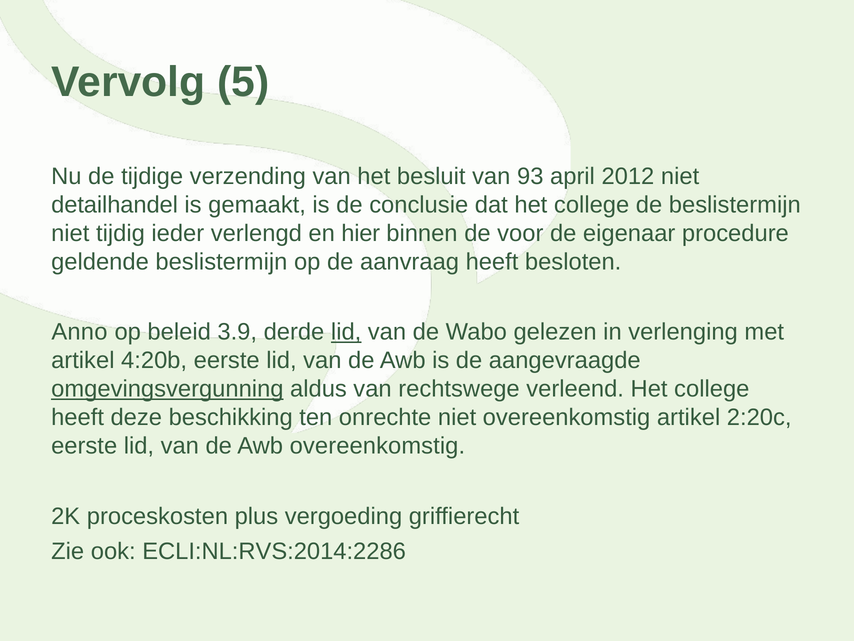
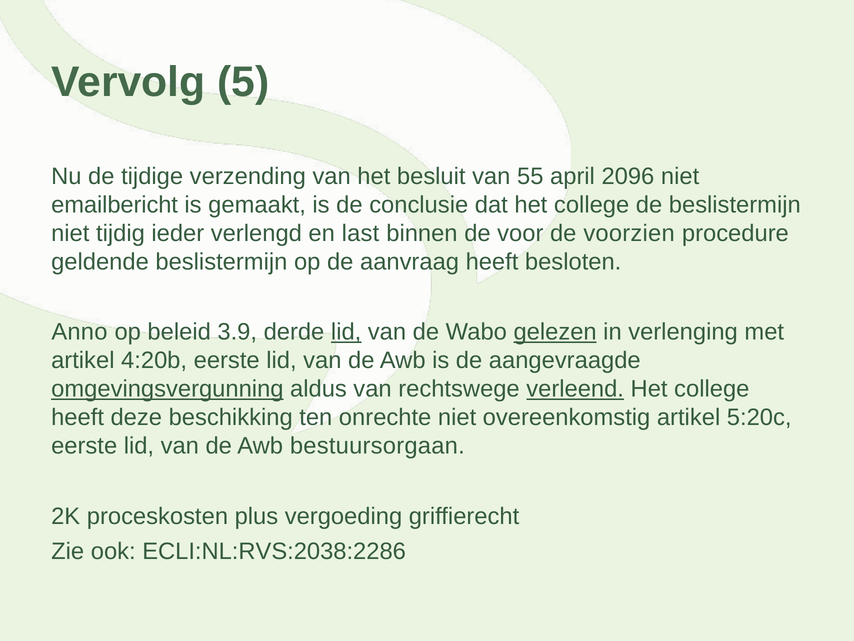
93: 93 -> 55 (530, 176)
2012: 2012 -> 2096 (628, 176)
detailhandel: detailhandel -> emailbericht (115, 205)
hier: hier -> last (360, 233)
eigenaar: eigenaar -> voorzien (629, 233)
gelezen underline: none -> present (555, 332)
verleend underline: none -> present (575, 389)
2:20c: 2:20c -> 5:20c (759, 417)
Awb overeenkomstig: overeenkomstig -> bestuursorgaan (377, 446)
ECLI:NL:RVS:2014:2286: ECLI:NL:RVS:2014:2286 -> ECLI:NL:RVS:2038:2286 (274, 551)
